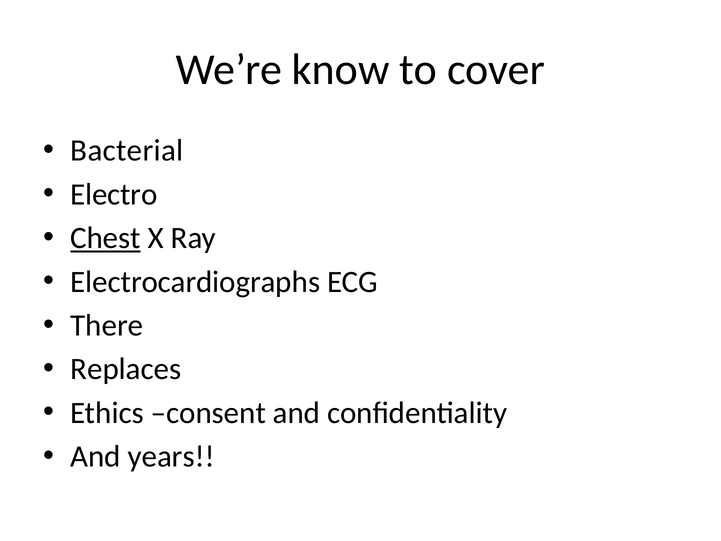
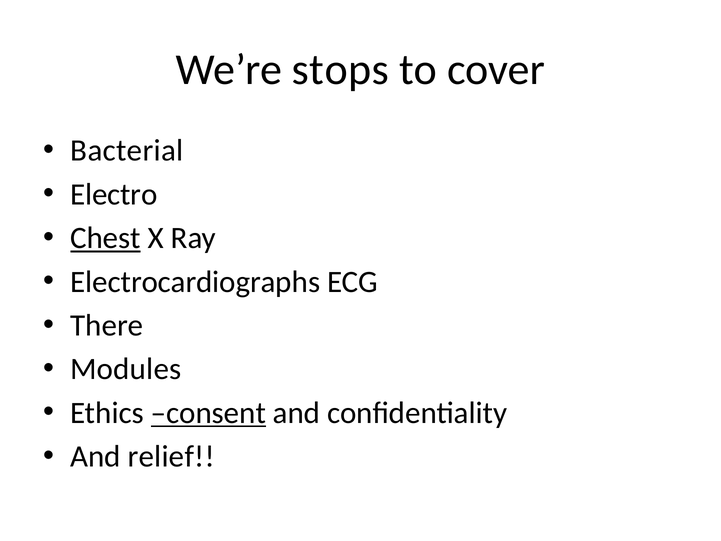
know: know -> stops (340, 70)
Replaces: Replaces -> Modules (126, 369)
consent underline: none -> present (208, 413)
years: years -> relief (171, 456)
